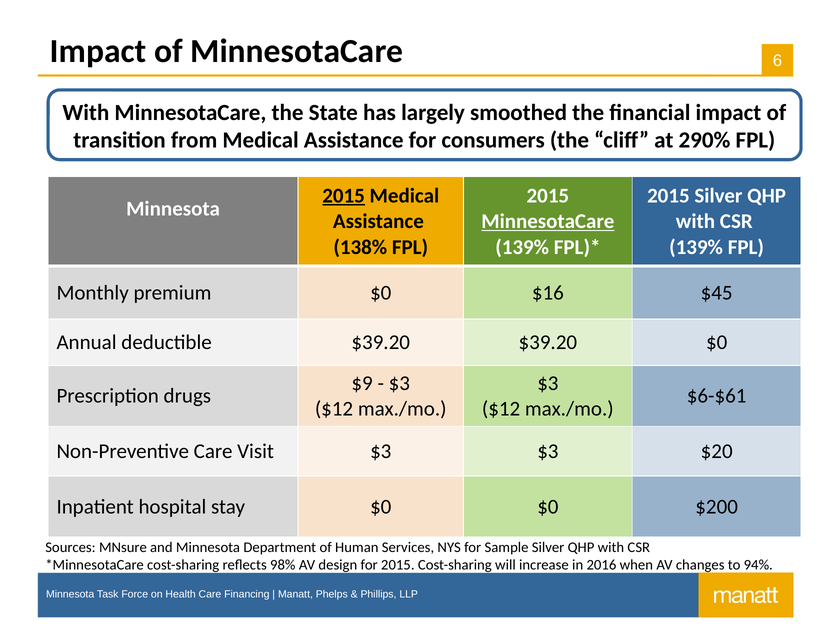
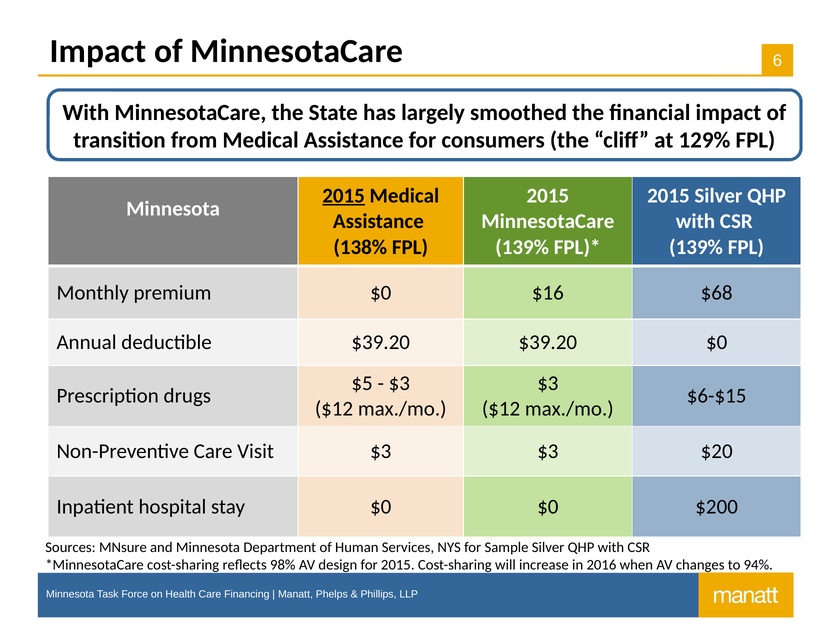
290%: 290% -> 129% (704, 140)
MinnesotaCare underline: present -> none (548, 222)
$45: $45 -> $68 (717, 293)
$9: $9 -> $5 (362, 383)
$6-$61: $6-$61 -> $6-$15 (717, 396)
